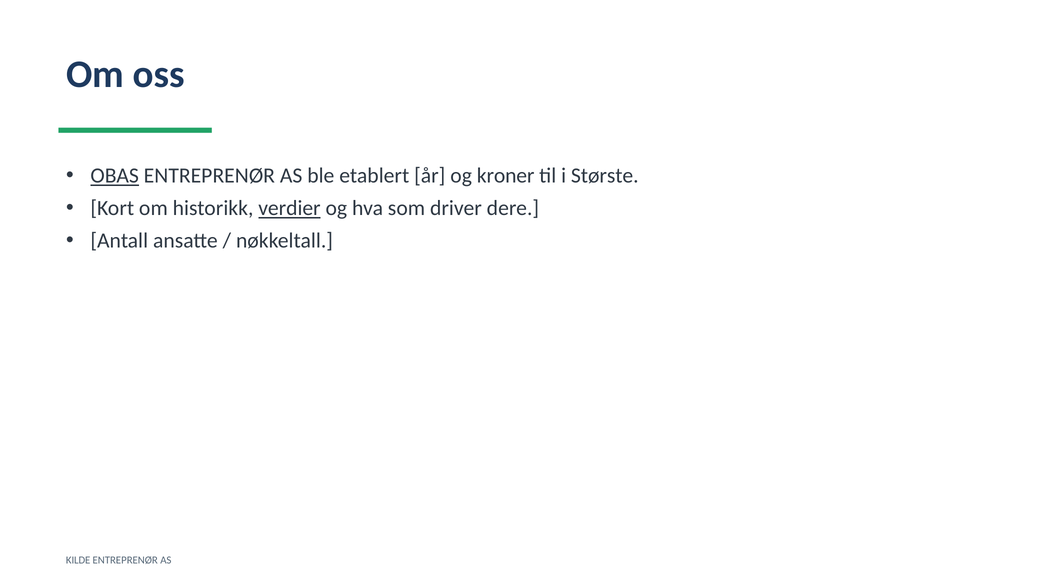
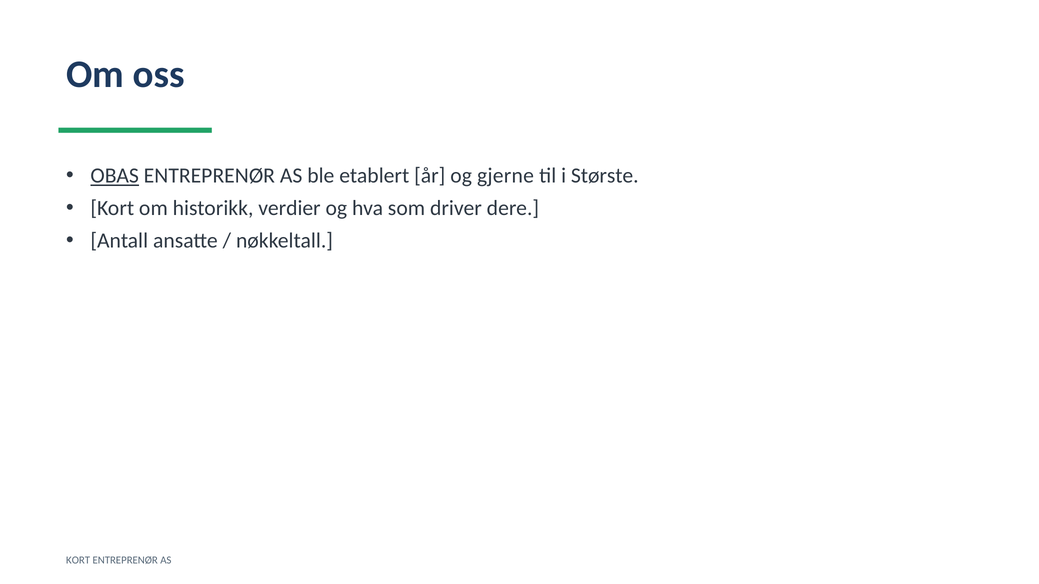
kroner: kroner -> gjerne (505, 176)
verdier underline: present -> none (289, 208)
KILDE: KILDE -> KORT (78, 561)
